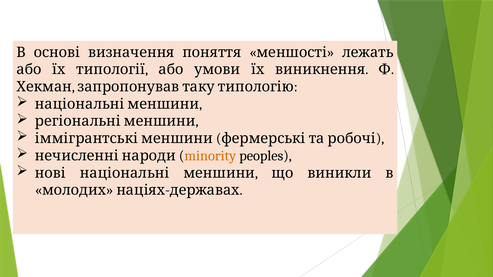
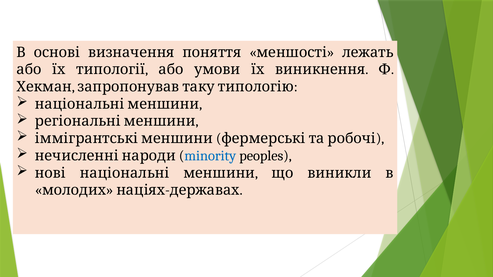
minority colour: orange -> blue (210, 156)
